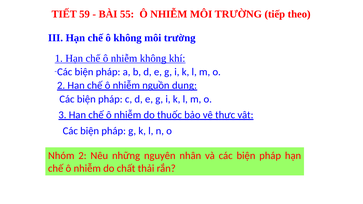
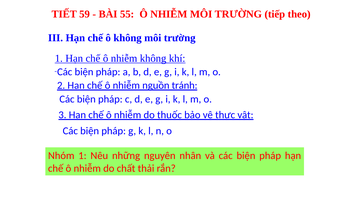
dụng: dụng -> tránh (185, 86)
Nhóm 2: 2 -> 1 (82, 156)
